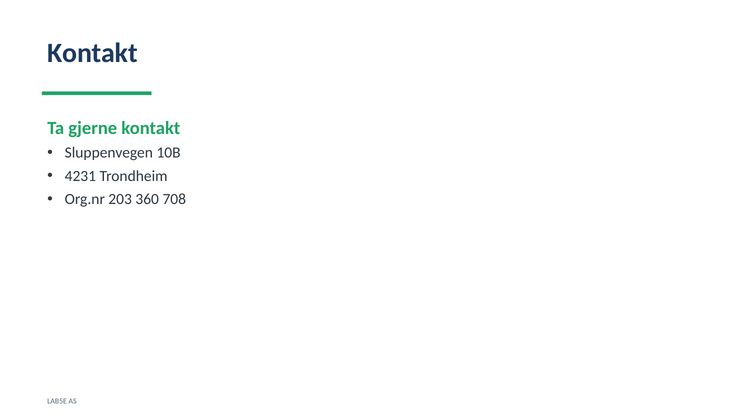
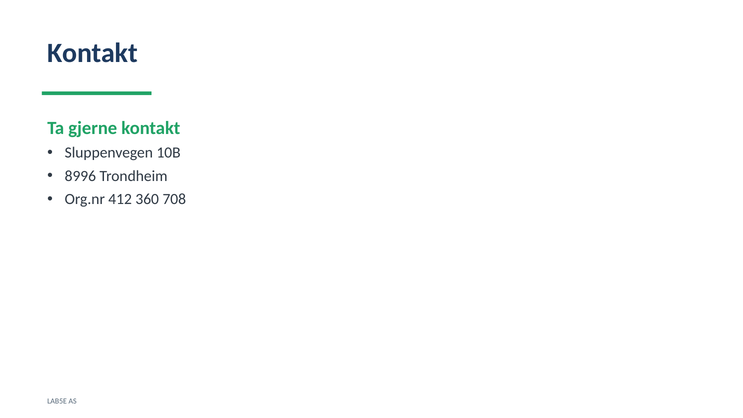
4231: 4231 -> 8996 (80, 176)
203: 203 -> 412 (120, 199)
